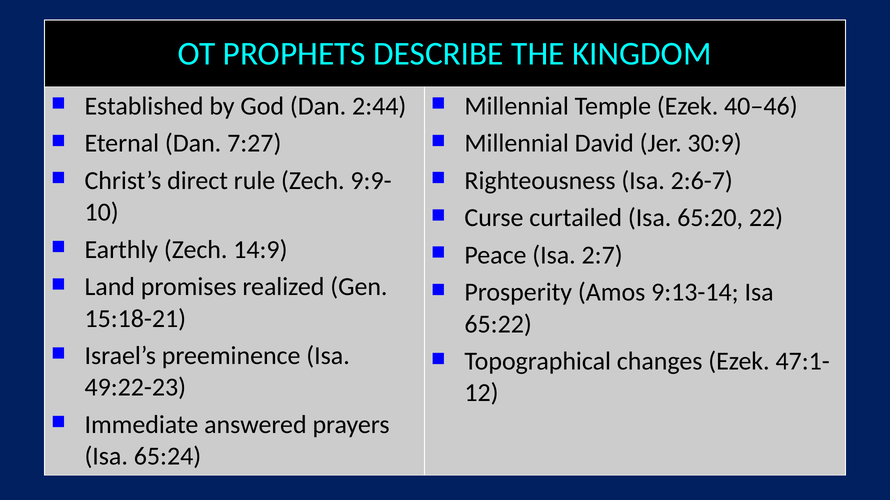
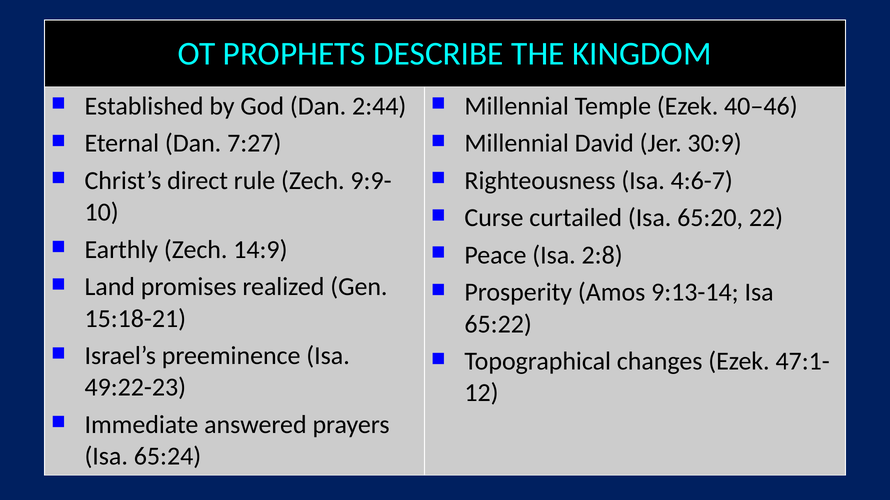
2:6-7: 2:6-7 -> 4:6-7 (702, 181)
2:7: 2:7 -> 2:8 (602, 255)
